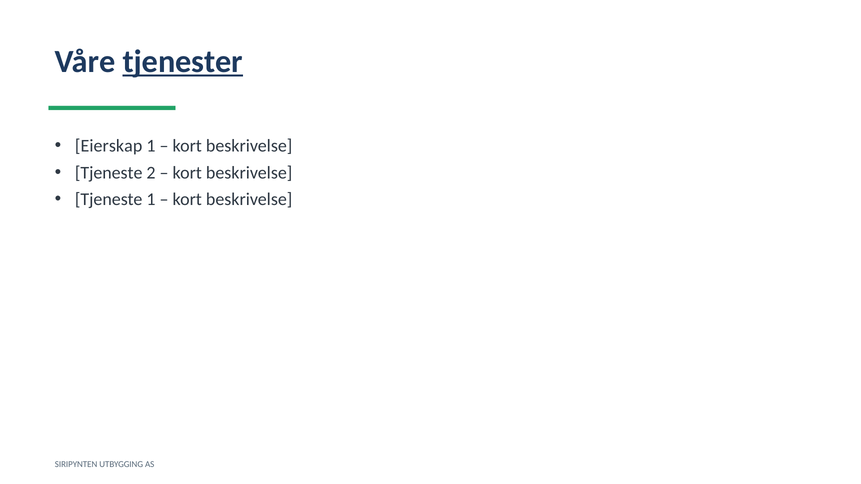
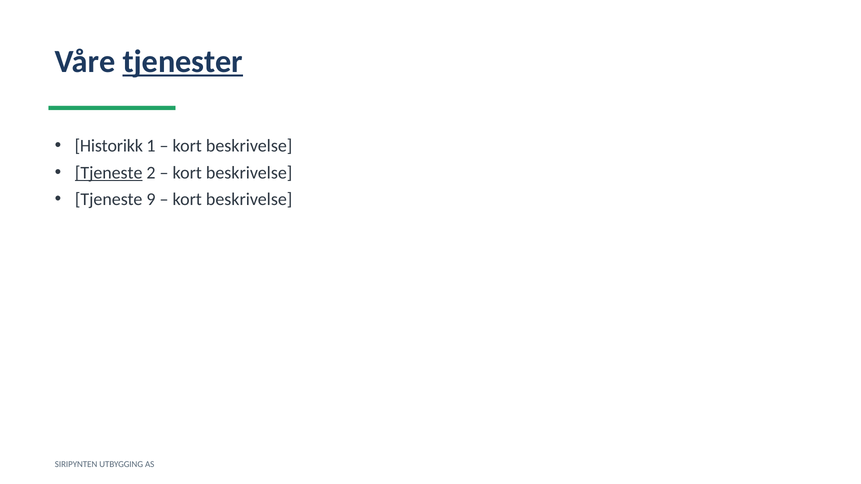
Eierskap: Eierskap -> Historikk (109, 146)
Tjeneste underline: none -> present (109, 173)
Tjeneste 1: 1 -> 9 (151, 200)
